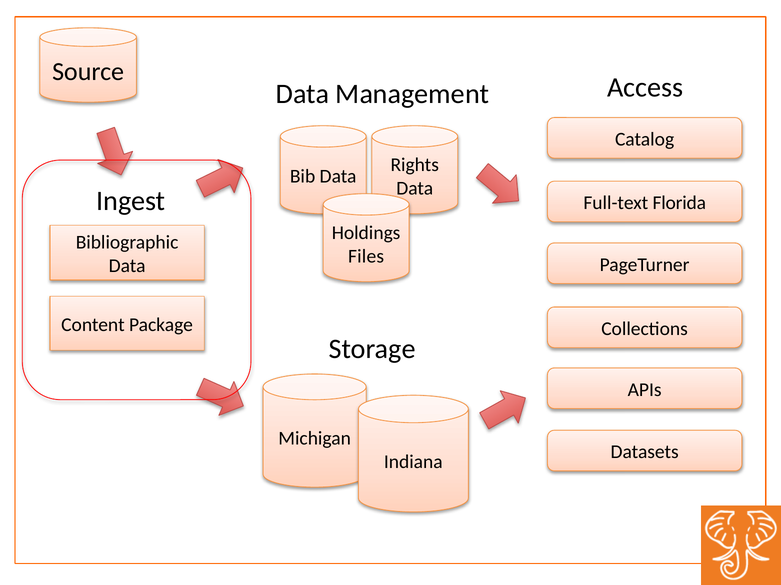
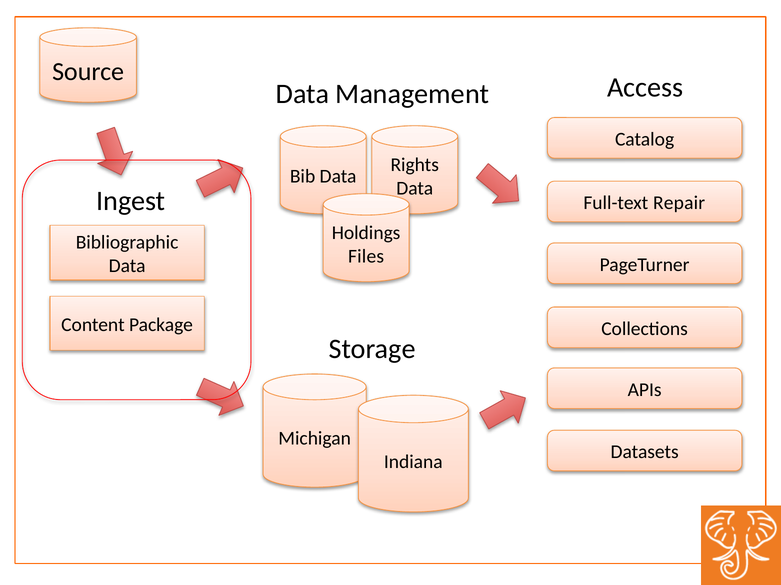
Florida: Florida -> Repair (679, 203)
